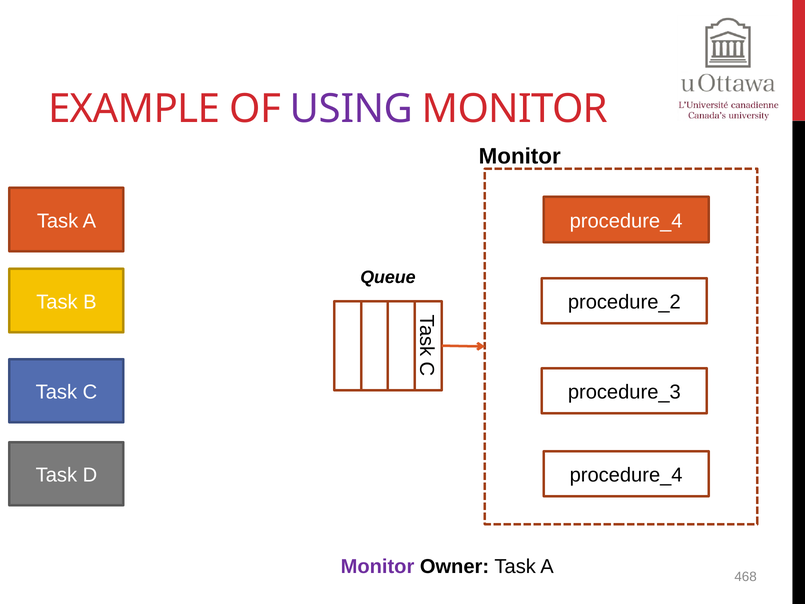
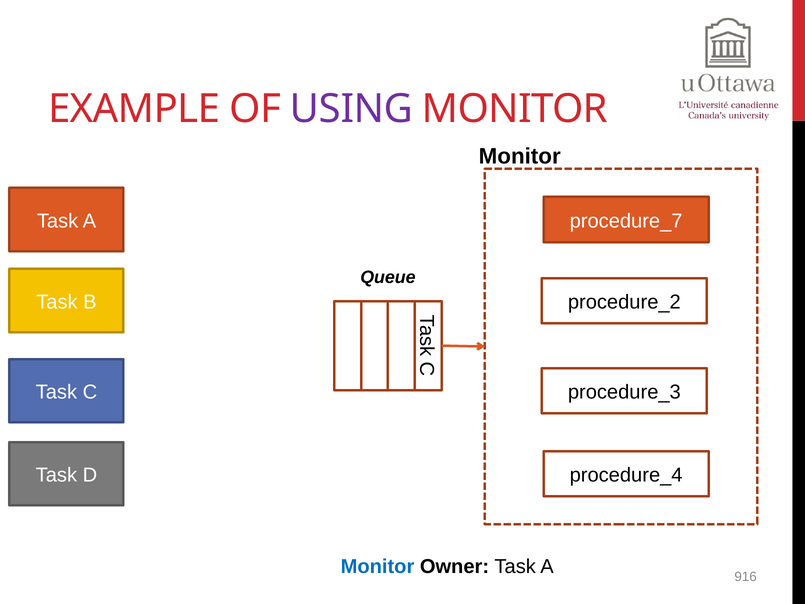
procedure_4: procedure_4 -> procedure_7 (626, 221)
Monitor colour: purple -> blue (378, 567)
468: 468 -> 916 (746, 577)
